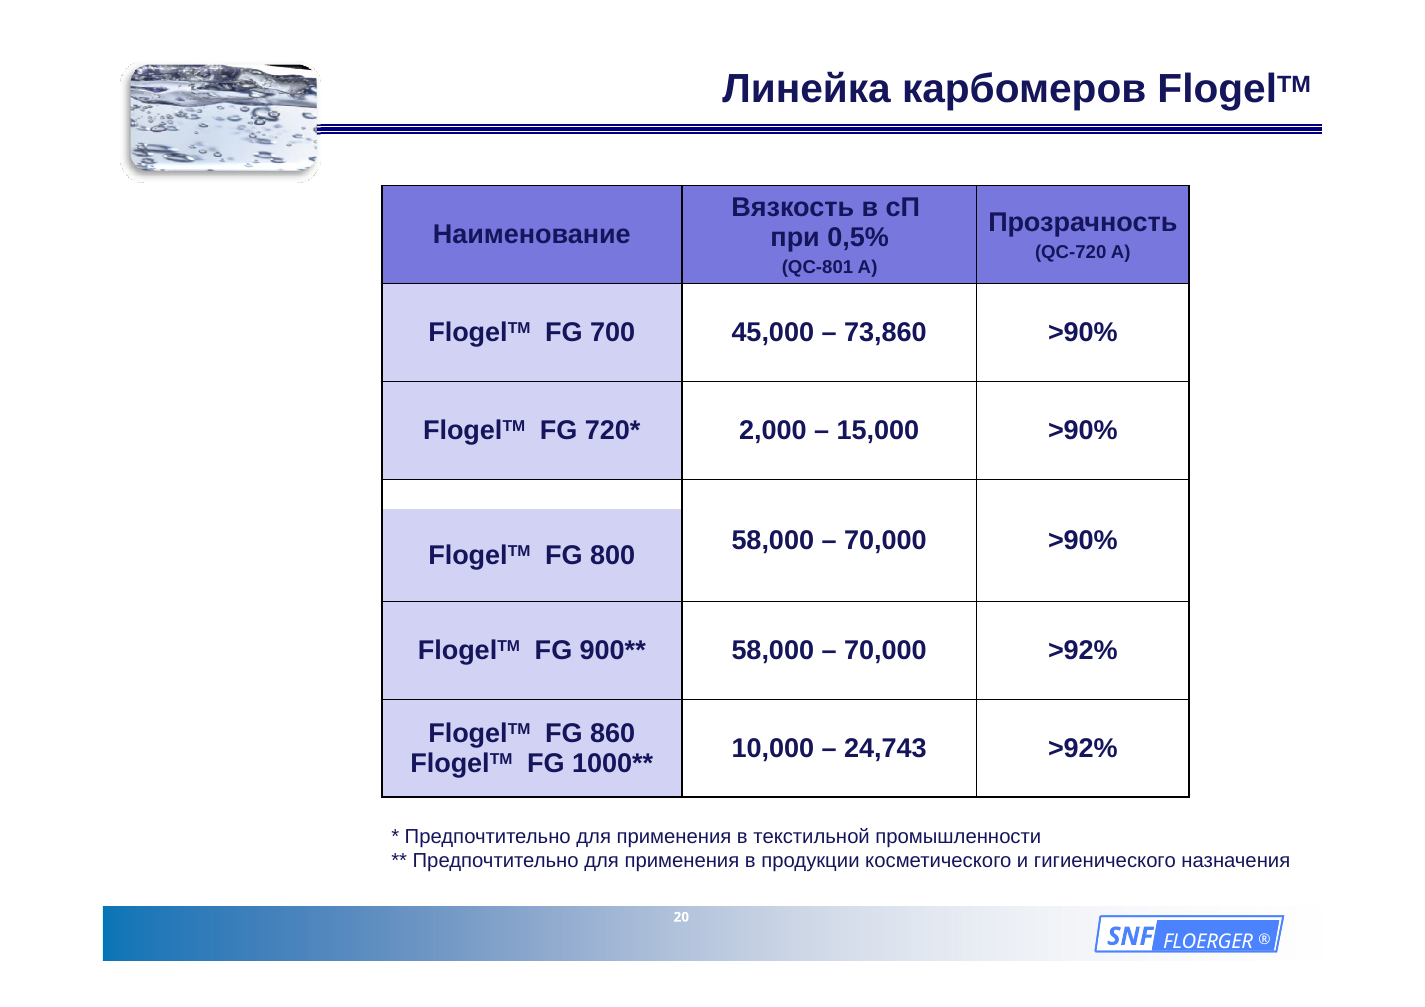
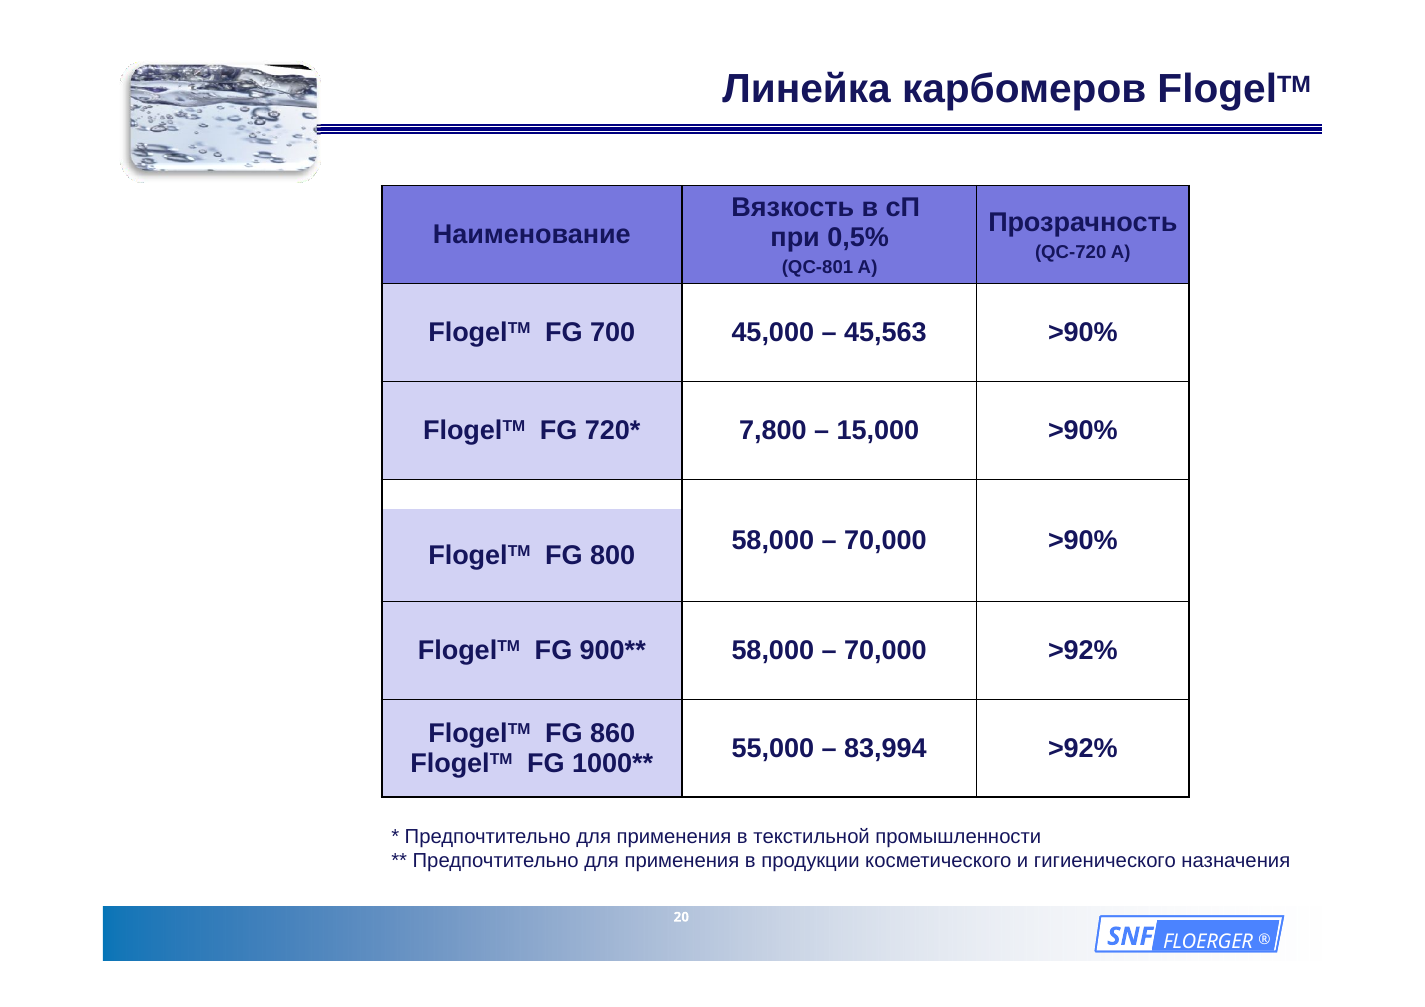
73,860: 73,860 -> 45,563 (885, 333)
2,000: 2,000 -> 7,800 (773, 431)
10,000: 10,000 -> 55,000 (773, 749)
24,743: 24,743 -> 83,994 (885, 749)
